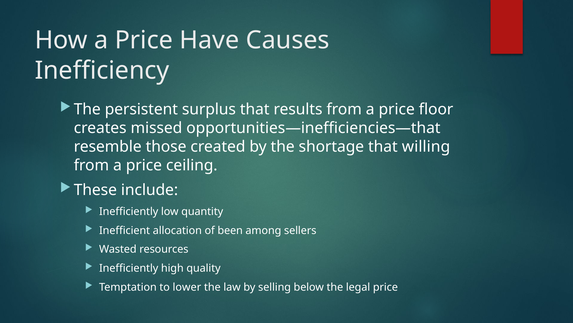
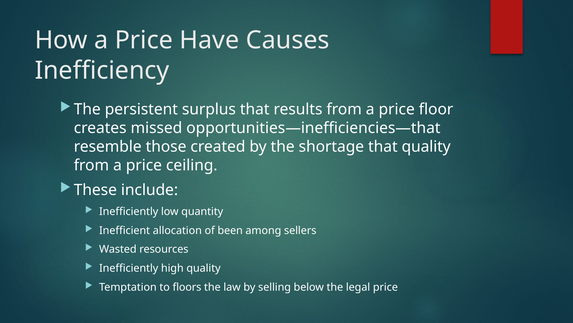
that willing: willing -> quality (426, 146)
lower: lower -> floors (187, 287)
